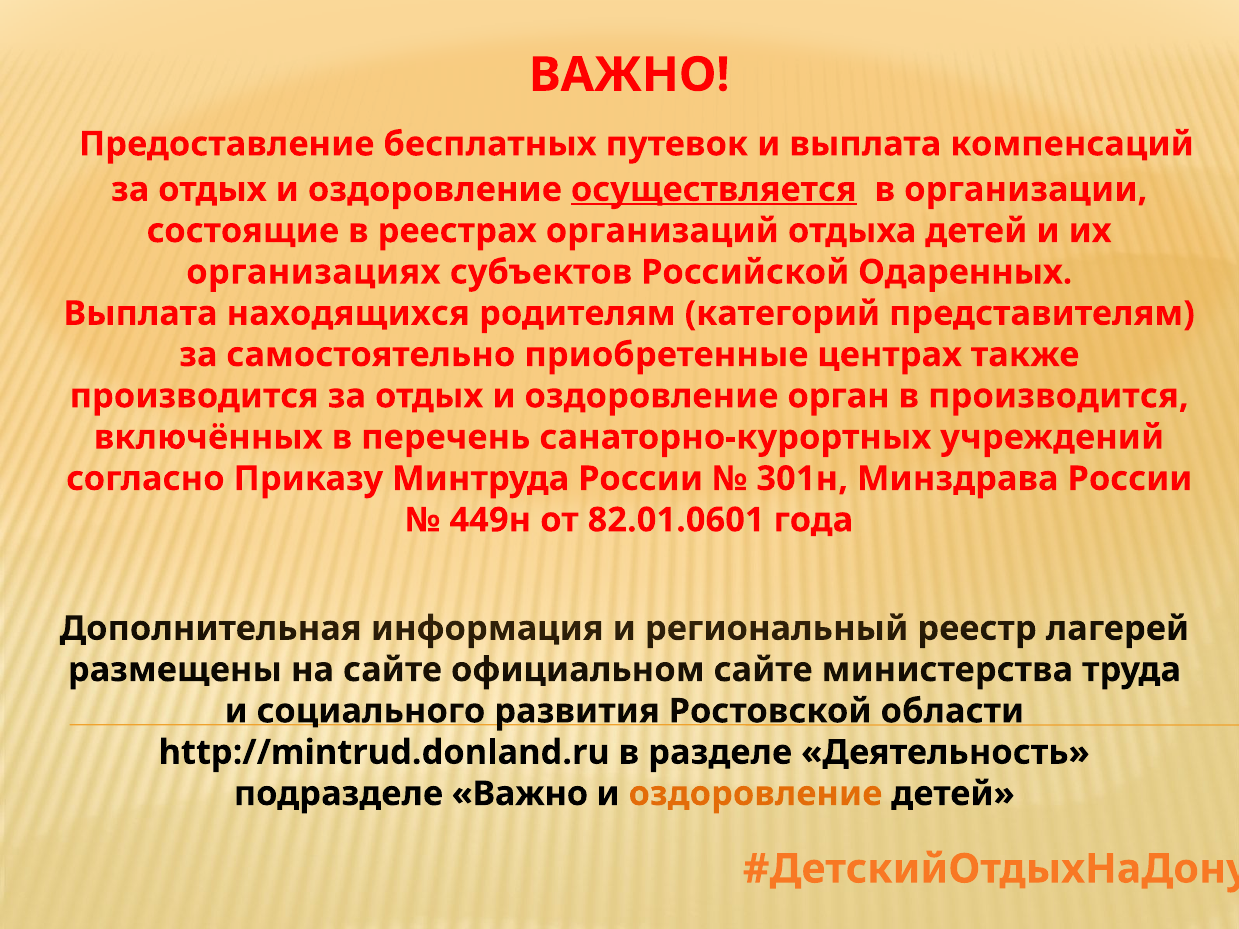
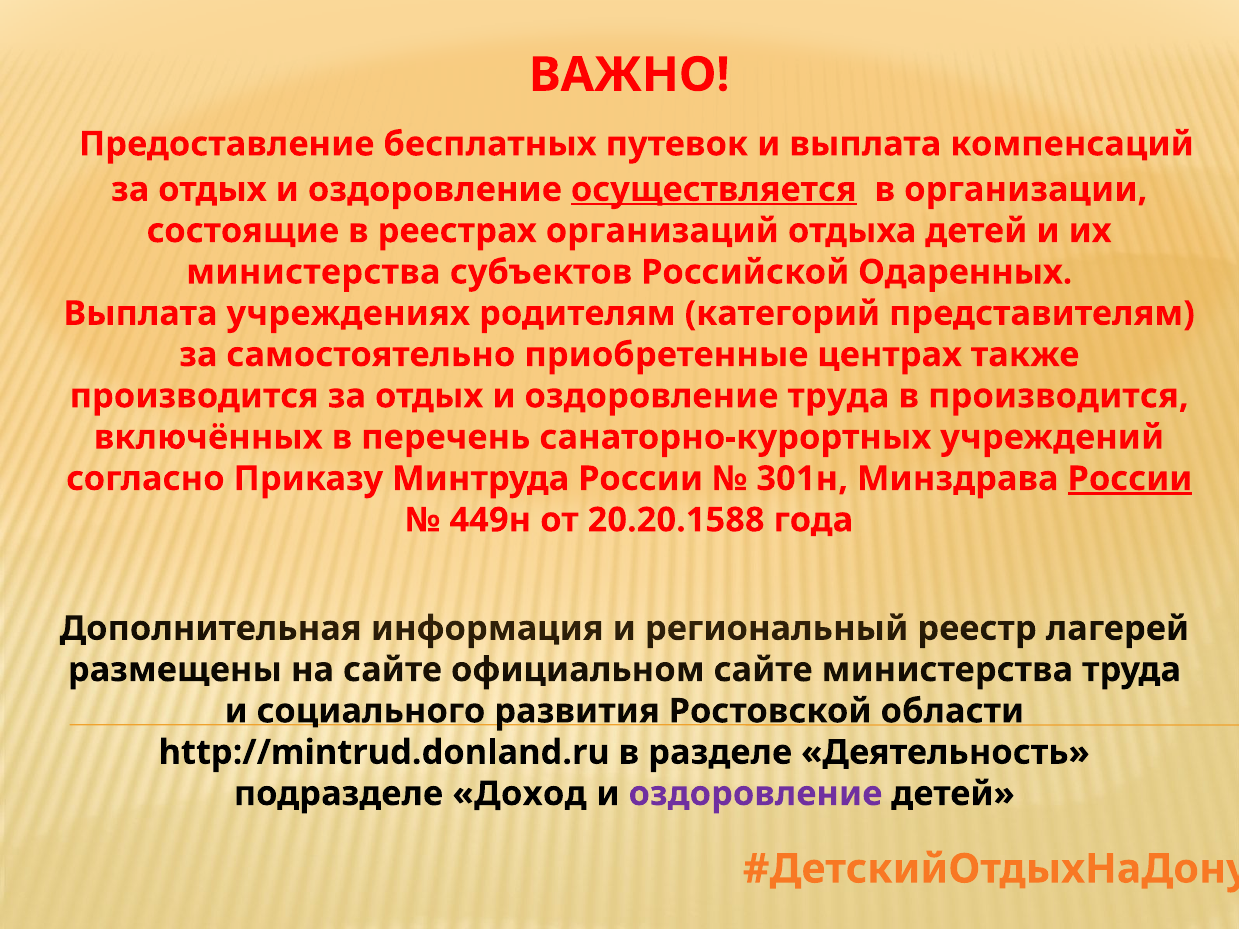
организациях: организациях -> министерства (313, 272)
находящихся: находящихся -> учреждениях (348, 314)
оздоровление орган: орган -> труда (838, 396)
России underline: none -> present (1130, 479)
82.01.0601: 82.01.0601 -> 20.20.1588 (676, 520)
подразделе Важно: Важно -> Доход (520, 794)
оздоровление colour: orange -> purple (755, 794)
